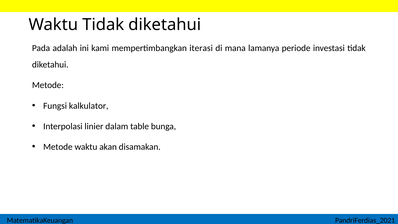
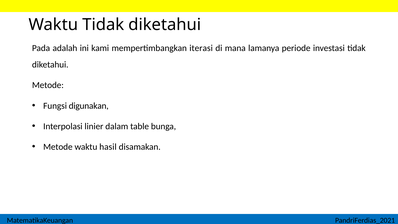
kalkulator: kalkulator -> digunakan (89, 106)
akan: akan -> hasil (108, 147)
